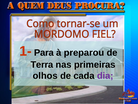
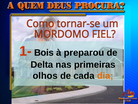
Para: Para -> Bois (44, 52)
Terra: Terra -> Delta (42, 64)
dia colour: purple -> orange (105, 75)
